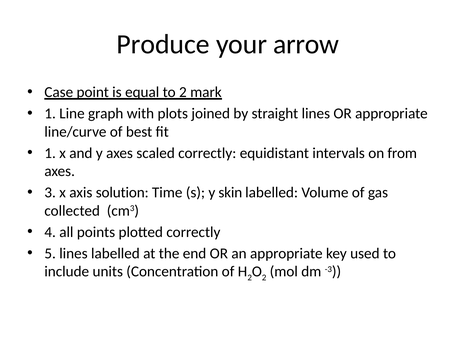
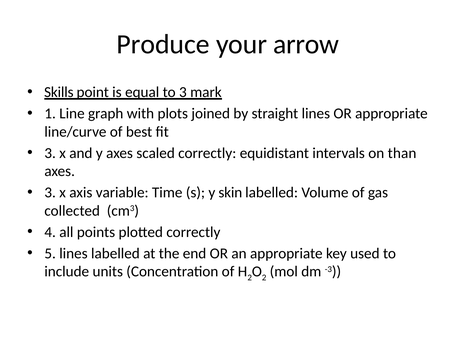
Case: Case -> Skills (59, 92)
to 2: 2 -> 3 (183, 92)
1: 1 -> 3 (50, 153)
from: from -> than (402, 153)
solution: solution -> variable (122, 192)
